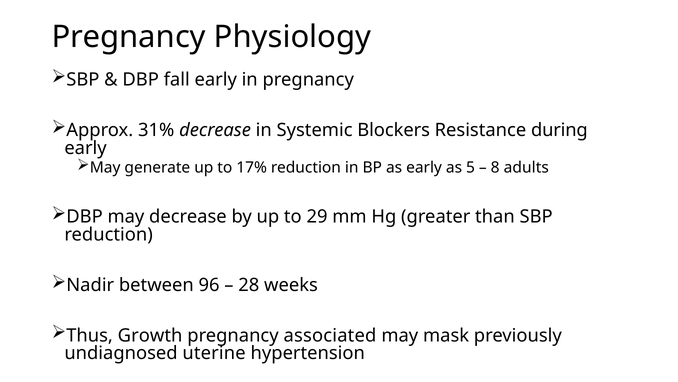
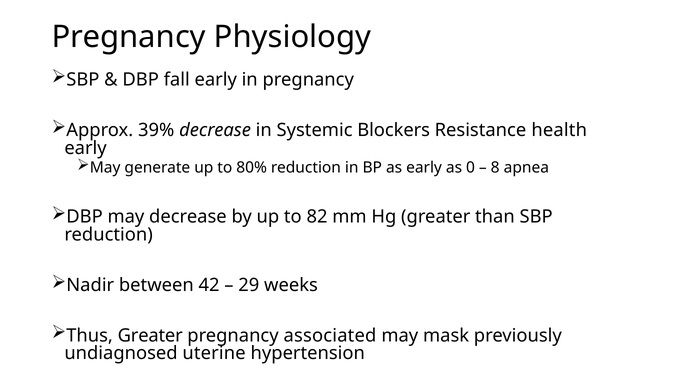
31%: 31% -> 39% (156, 130)
during: during -> health (559, 130)
17%: 17% -> 80% (252, 168)
5: 5 -> 0 (471, 168)
adults: adults -> apnea (526, 168)
29: 29 -> 82 (317, 216)
96: 96 -> 42 (209, 285)
28: 28 -> 29 (249, 285)
Thus Growth: Growth -> Greater (150, 335)
